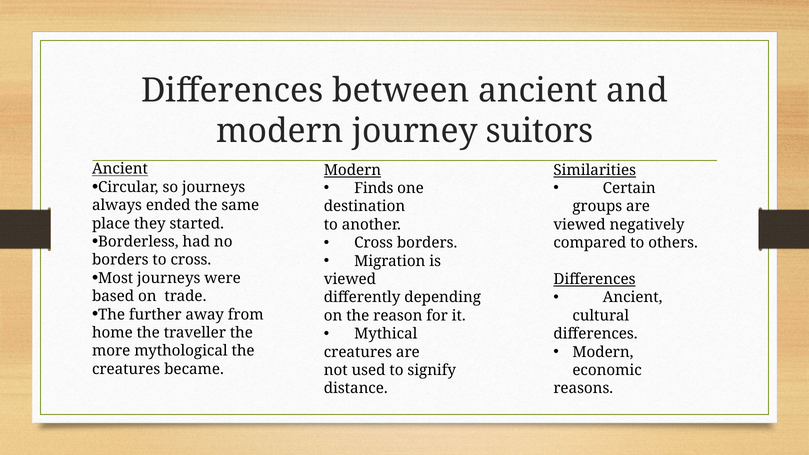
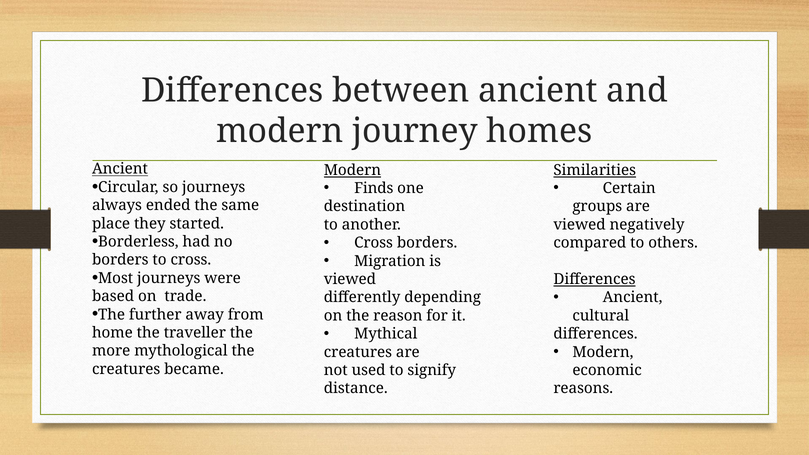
suitors: suitors -> homes (540, 131)
